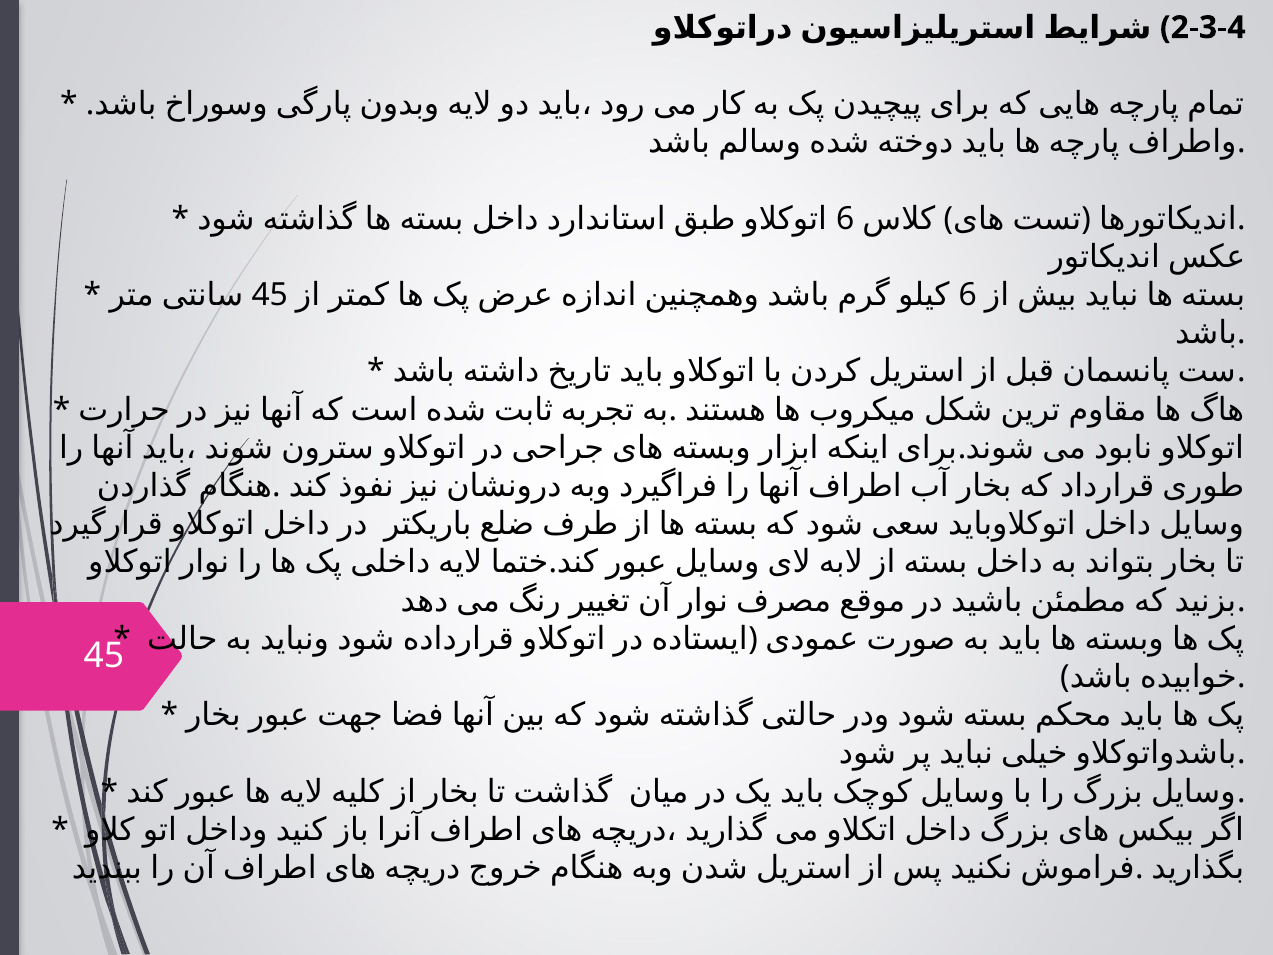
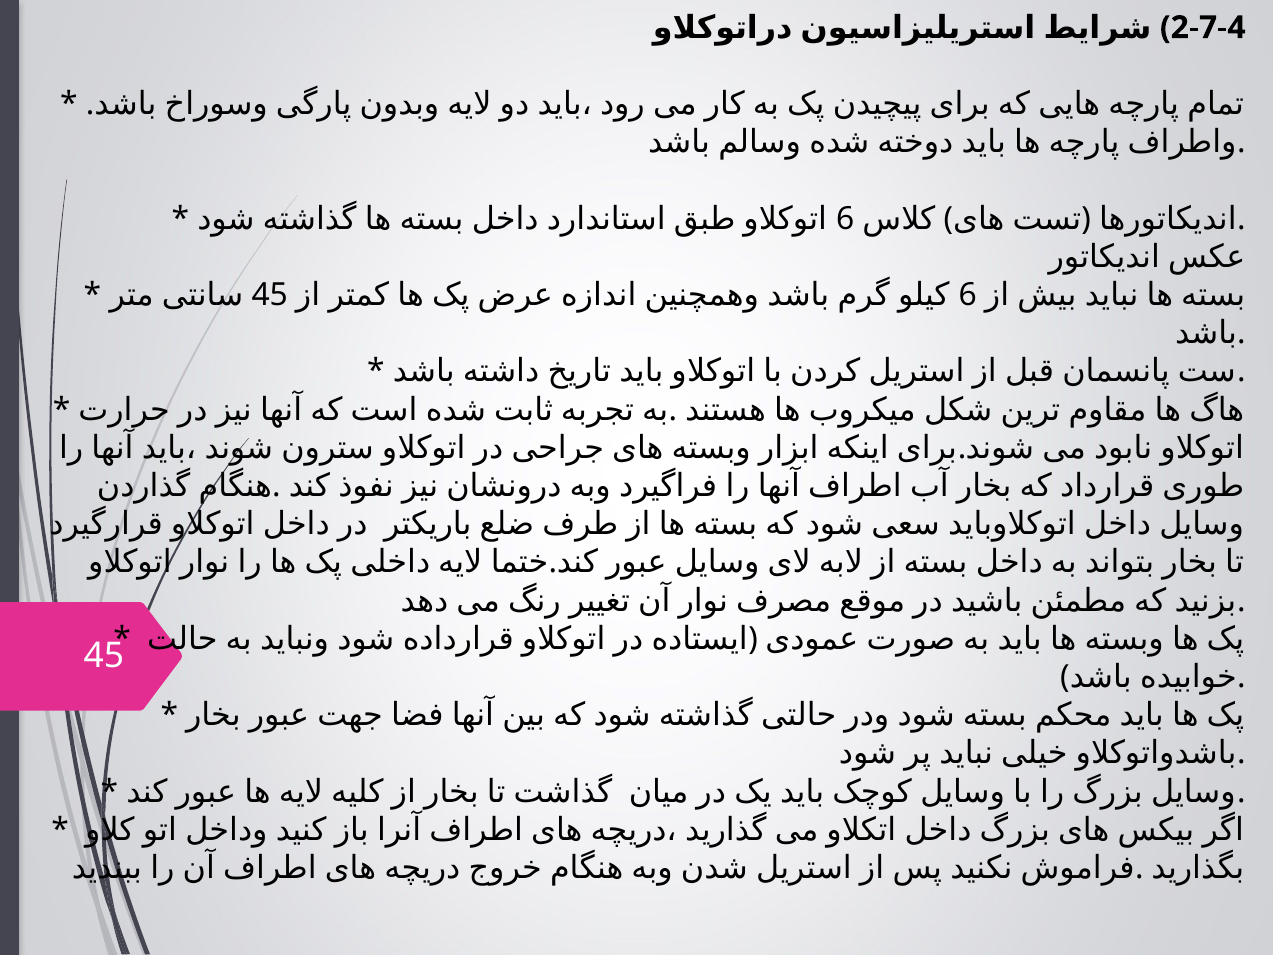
2-3-4: 2-3-4 -> 2-7-4 (1208, 28)
